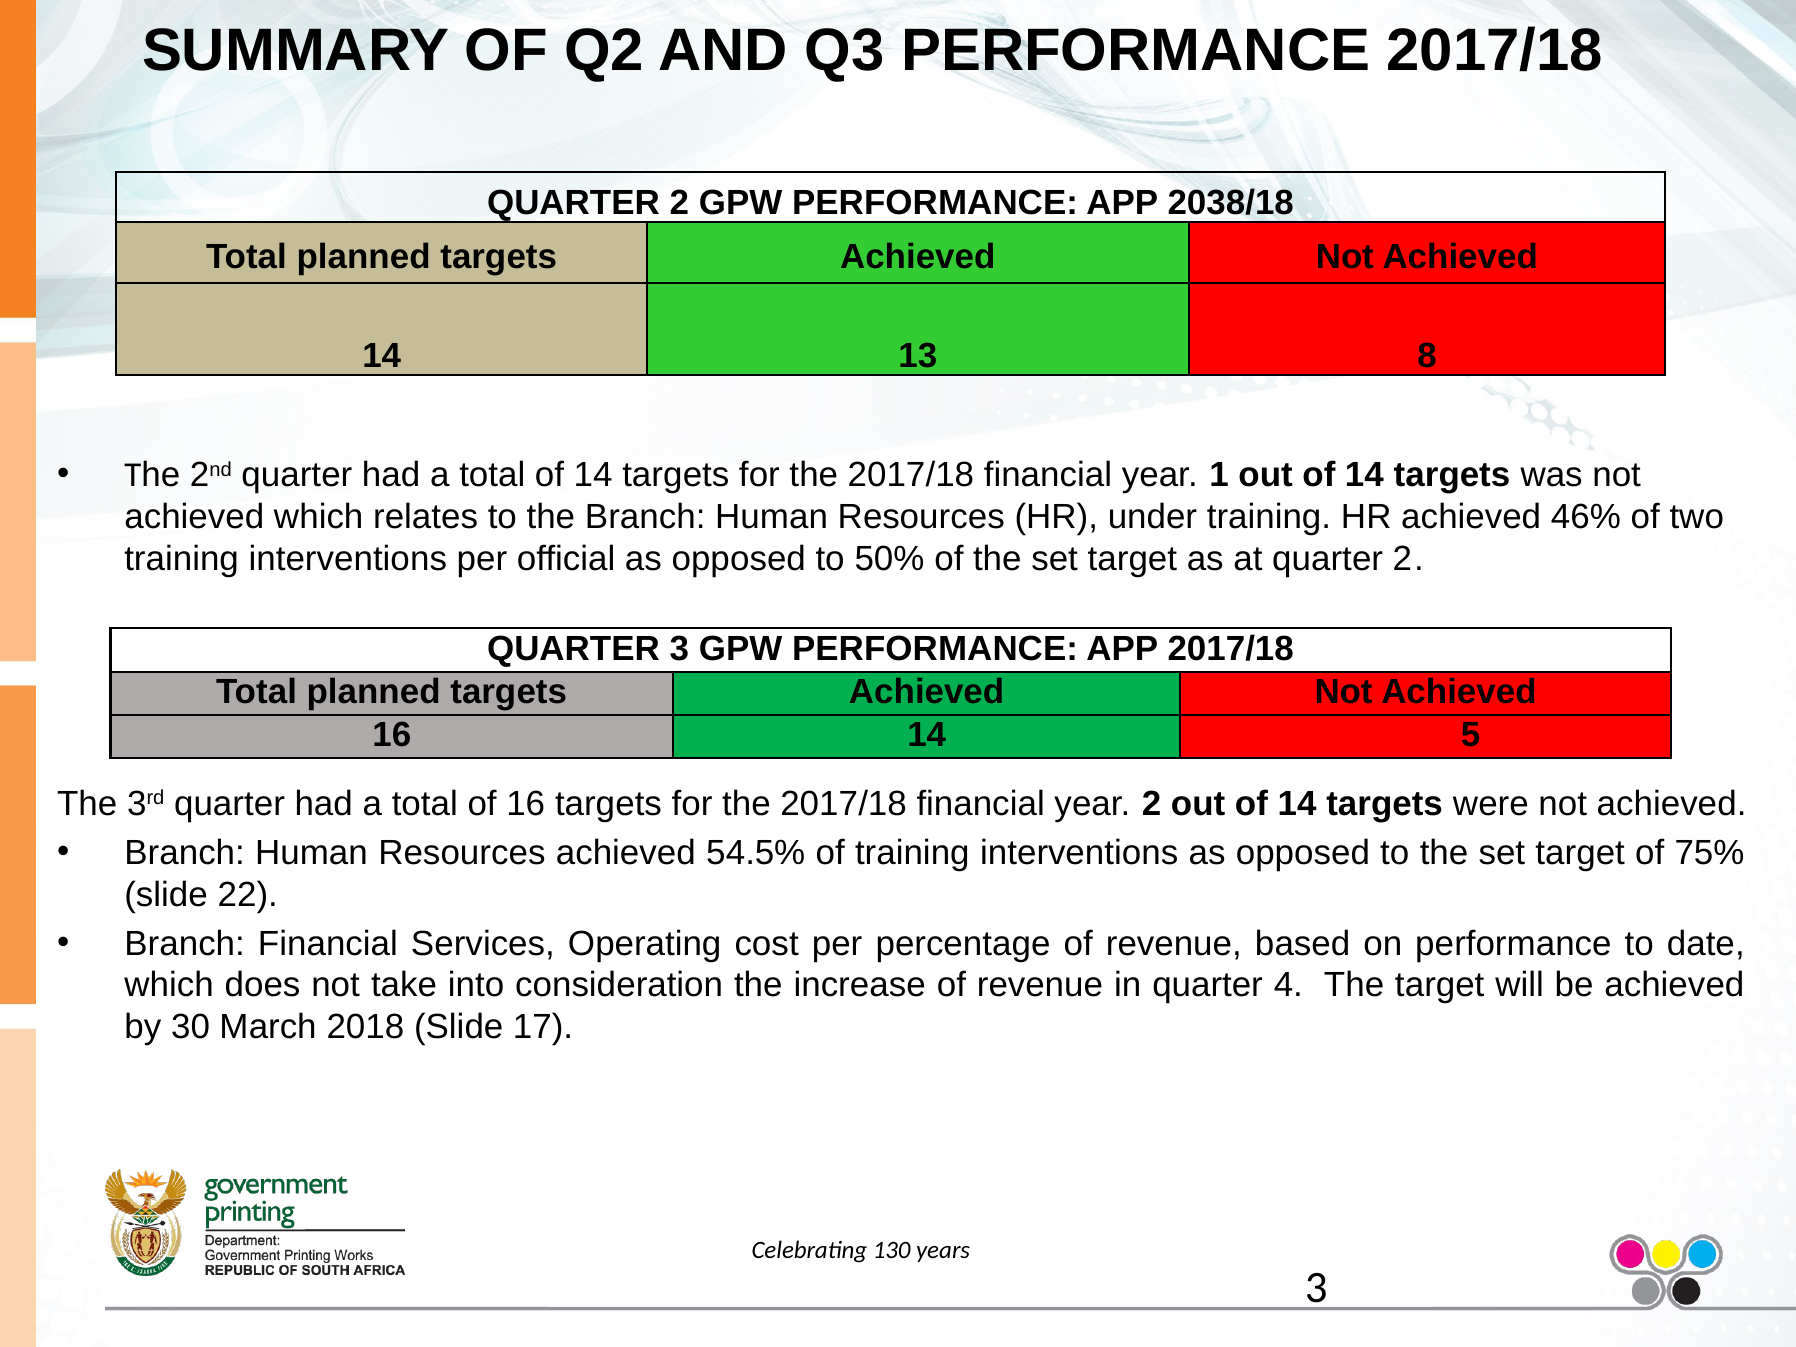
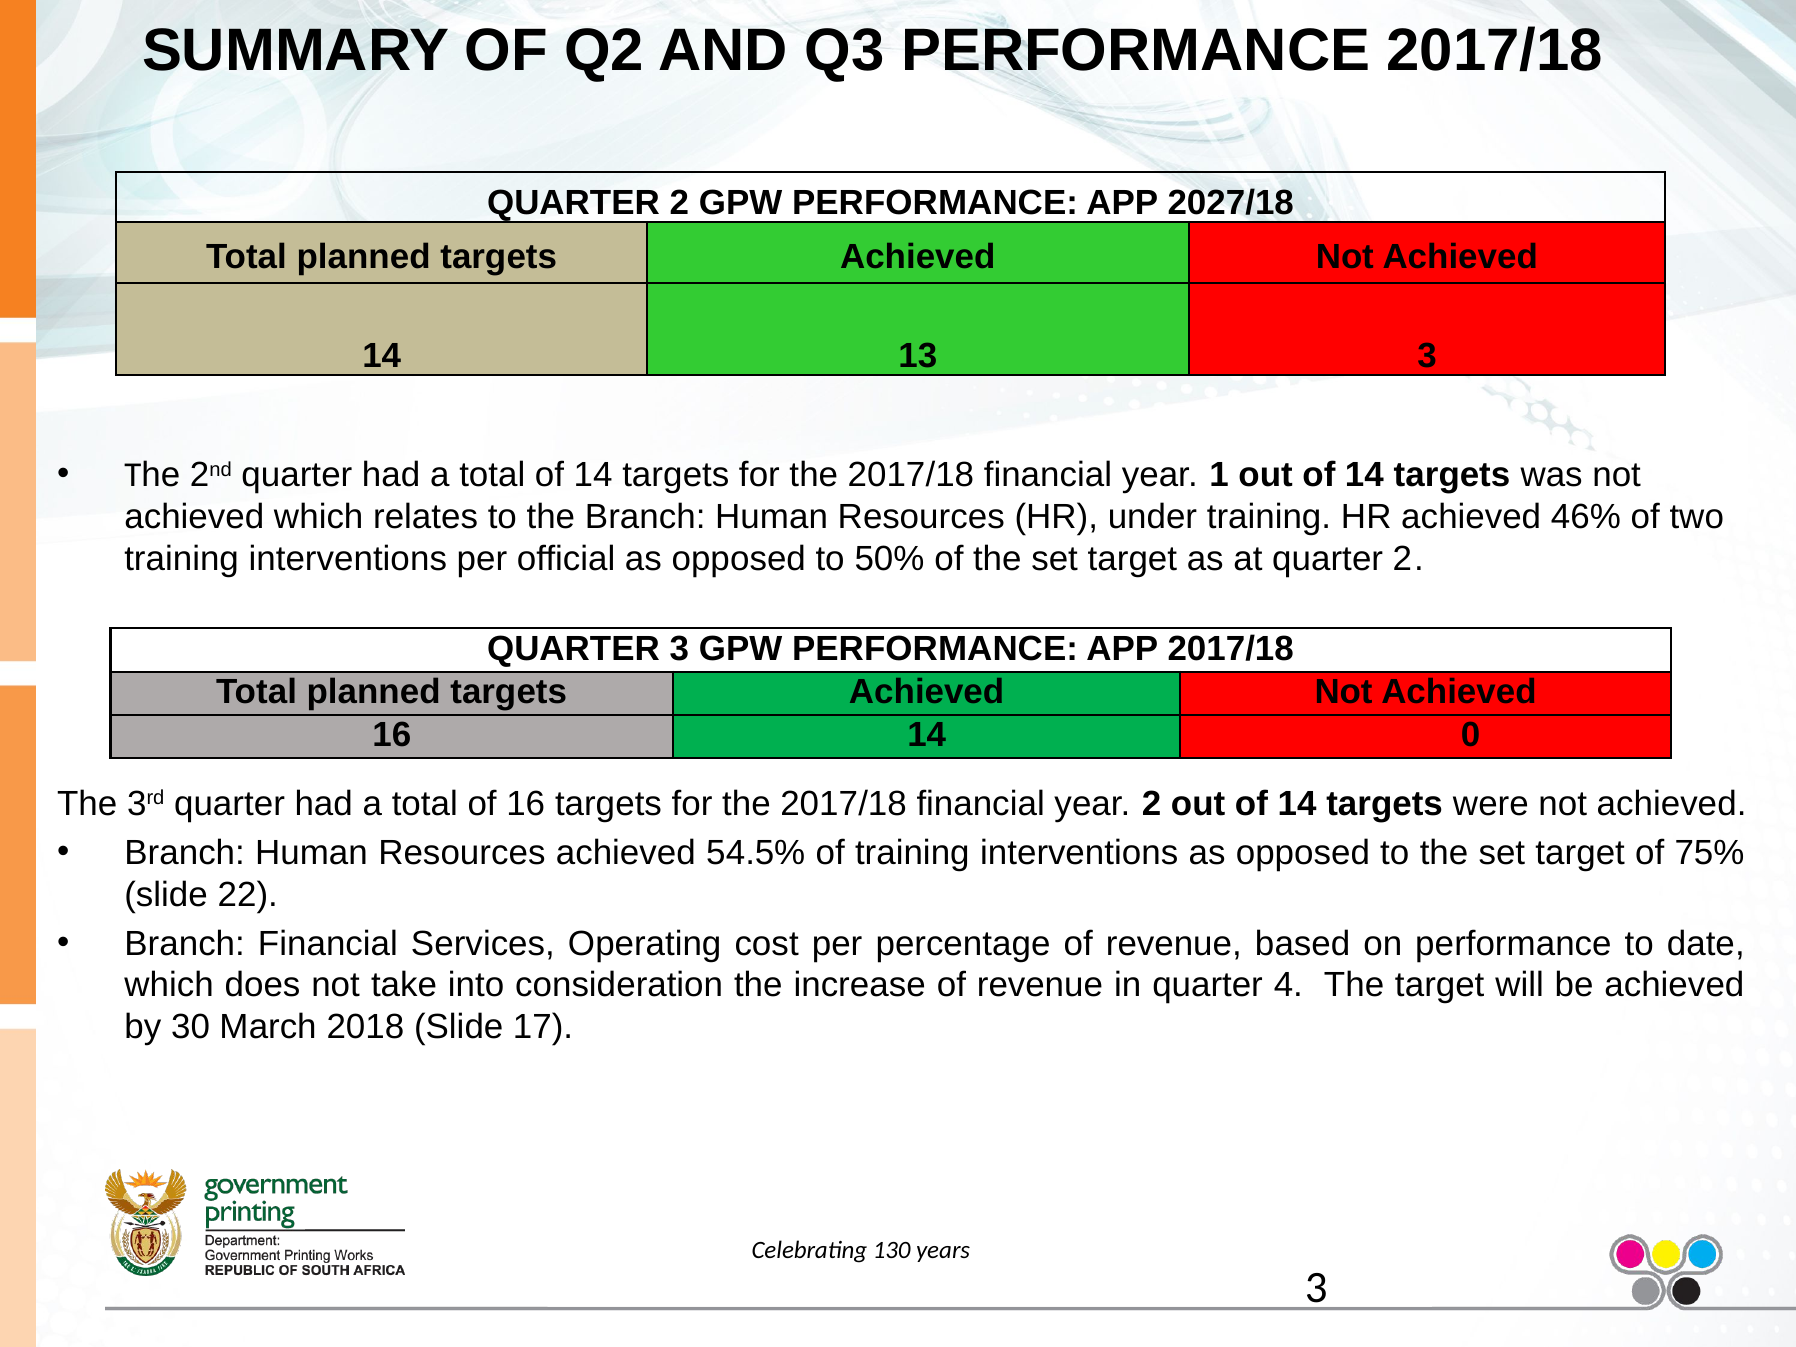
2038/18: 2038/18 -> 2027/18 (1231, 203)
13 8: 8 -> 3 (1427, 356)
5: 5 -> 0 (1471, 735)
